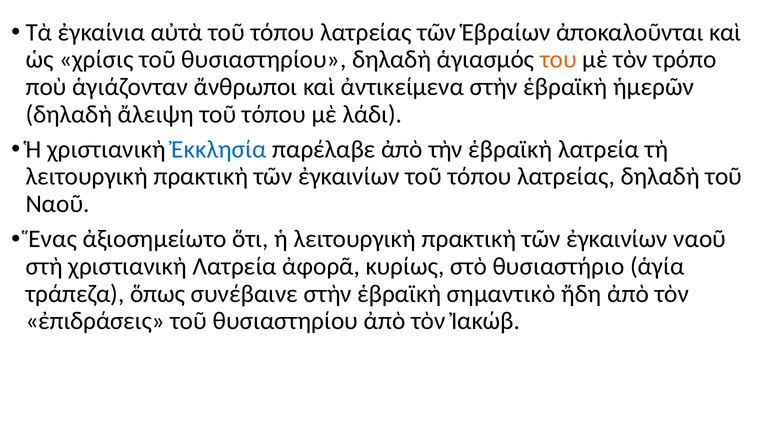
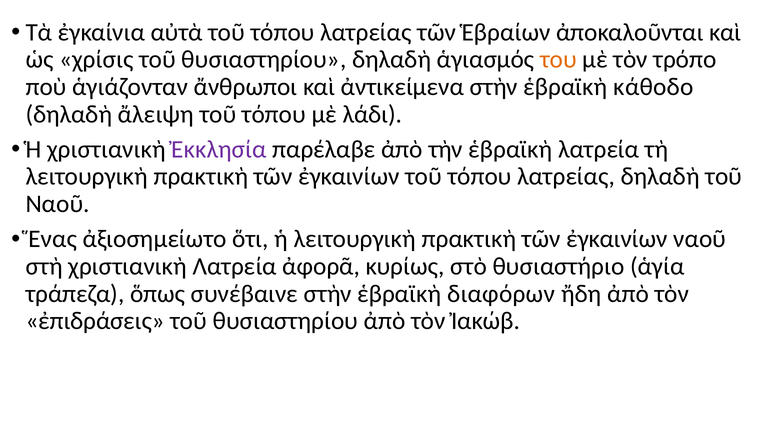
ἡμερῶν: ἡμερῶν -> κάθοδο (654, 87)
Ἐκκλησία colour: blue -> purple (219, 149)
σημαντικὸ: σημαντικὸ -> διαφόρων (501, 294)
